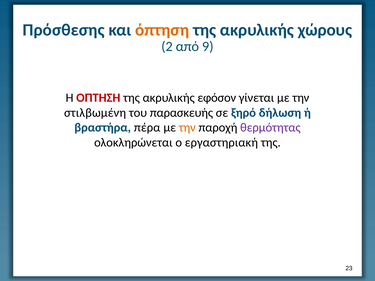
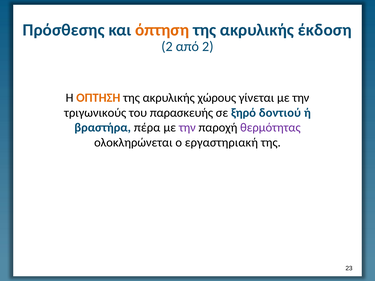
χώρους: χώρους -> έκδοση (325, 30)
από 9: 9 -> 2 (208, 46)
ΟΠΤΗΣΗ colour: red -> orange (98, 98)
εφόσον: εφόσον -> χώρους (217, 98)
στιλβωμένη: στιλβωμένη -> τριγωνικούς (95, 113)
δήλωση: δήλωση -> δοντιού (280, 113)
την colour: orange -> purple (187, 128)
